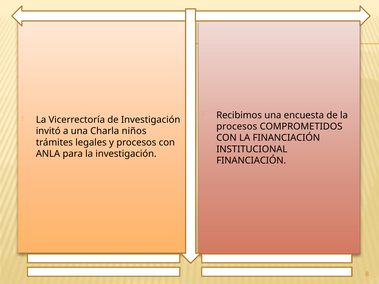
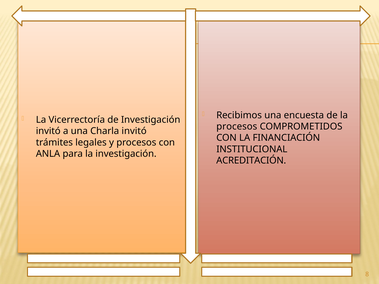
Charla niños: niños -> invitó (134, 131)
FINANCIACIÓN: FINANCIACIÓN -> ACREDITACIÓN (251, 161)
